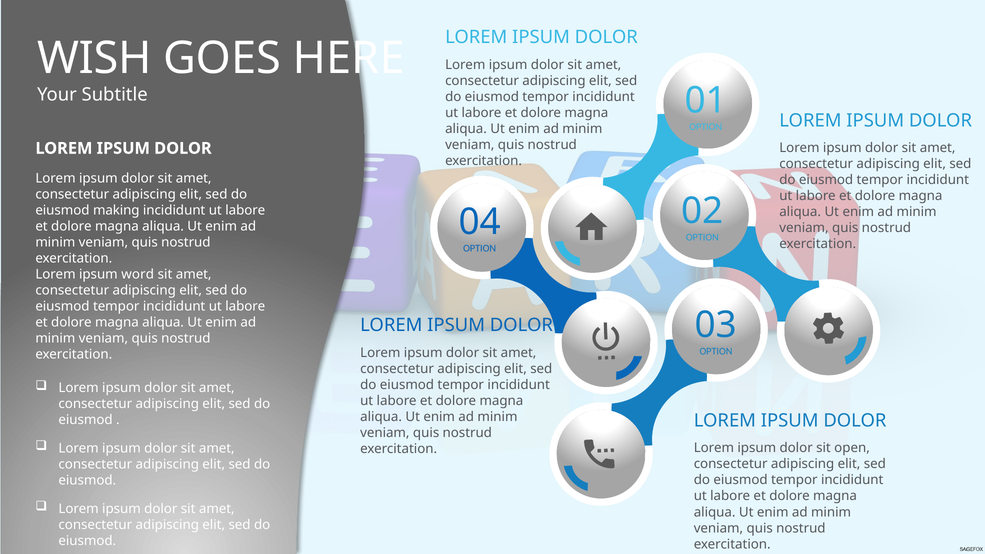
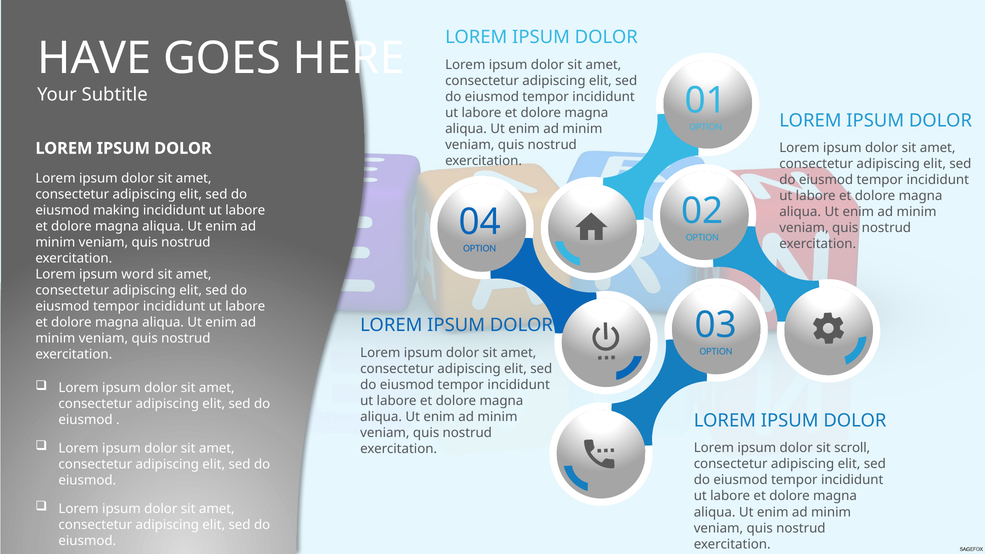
WISH: WISH -> HAVE (94, 58)
open: open -> scroll (852, 448)
